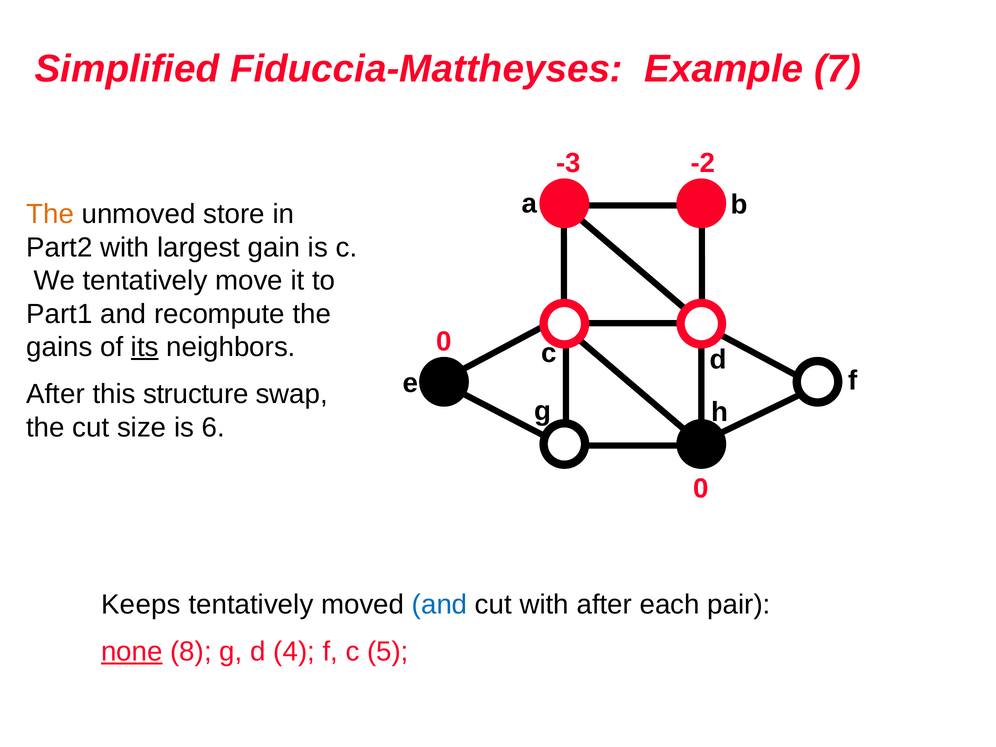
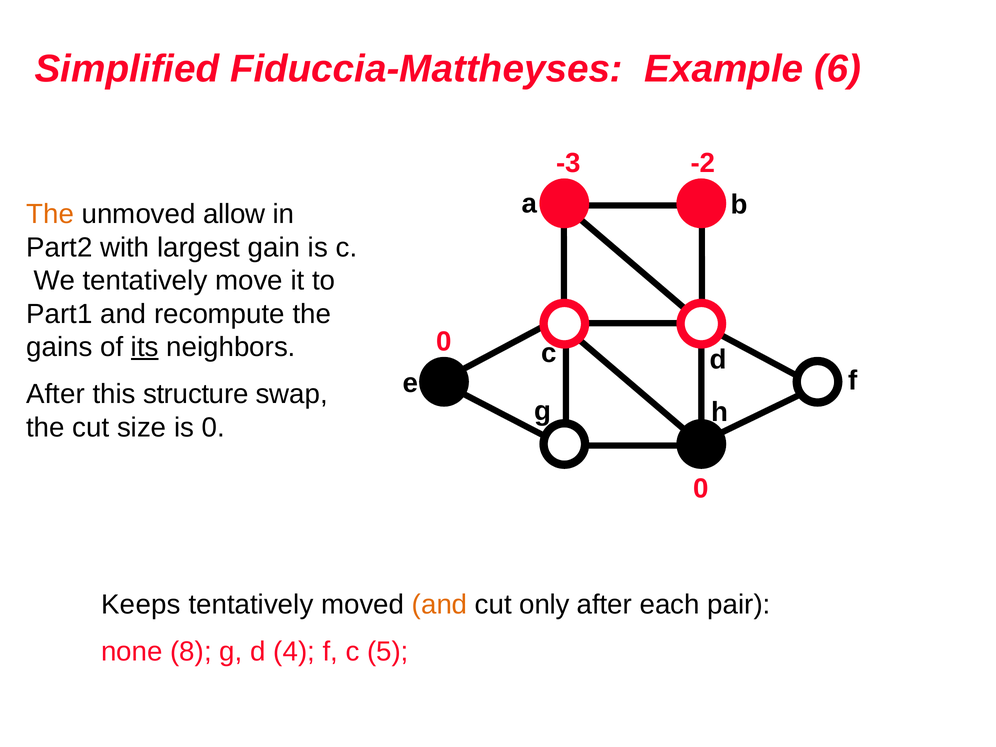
7: 7 -> 6 (838, 69)
store: store -> allow (234, 214)
is 6: 6 -> 0 (213, 427)
and colour: blue -> orange (440, 604)
cut with: with -> only (544, 604)
none underline: present -> none (132, 652)
